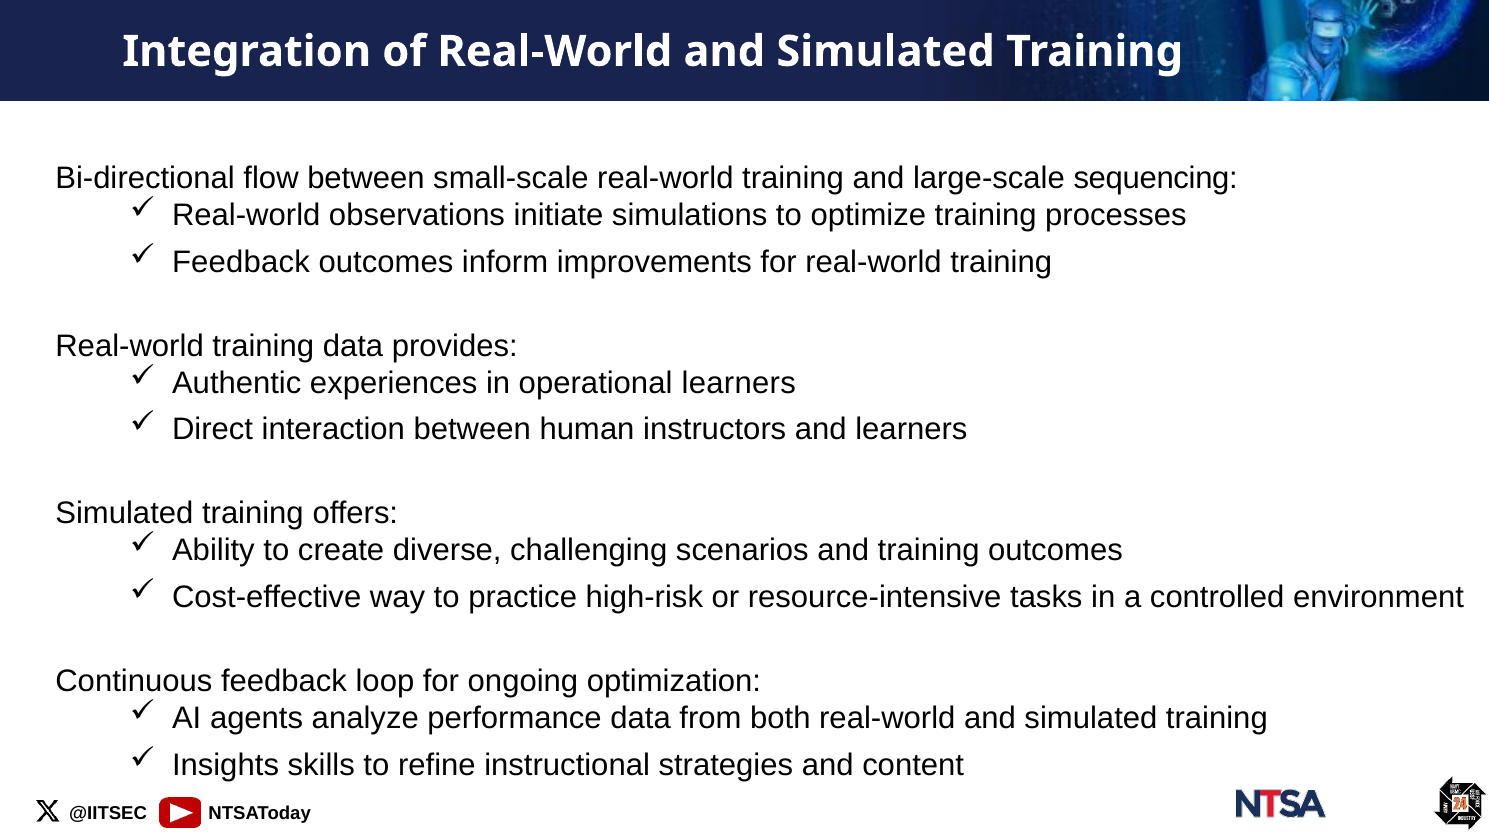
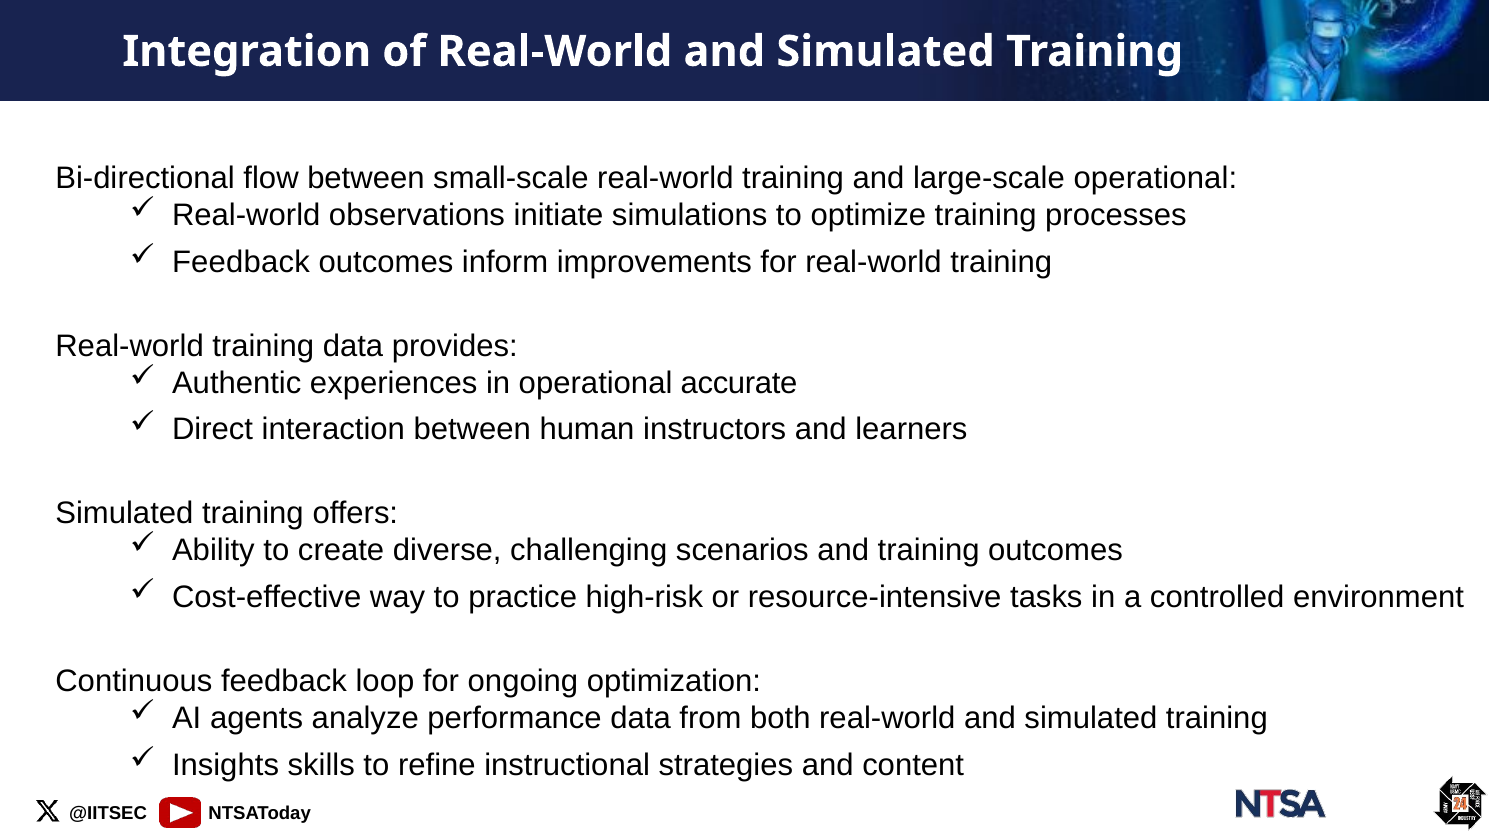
large-scale sequencing: sequencing -> operational (1155, 178)
operational learners: learners -> accurate (739, 383)
